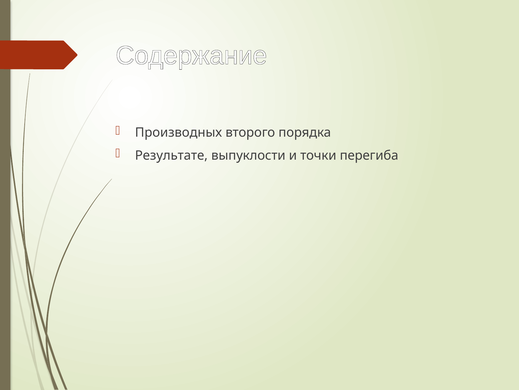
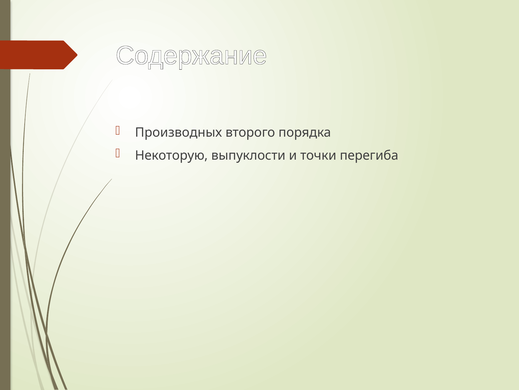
Результате: Результате -> Некоторую (171, 155)
